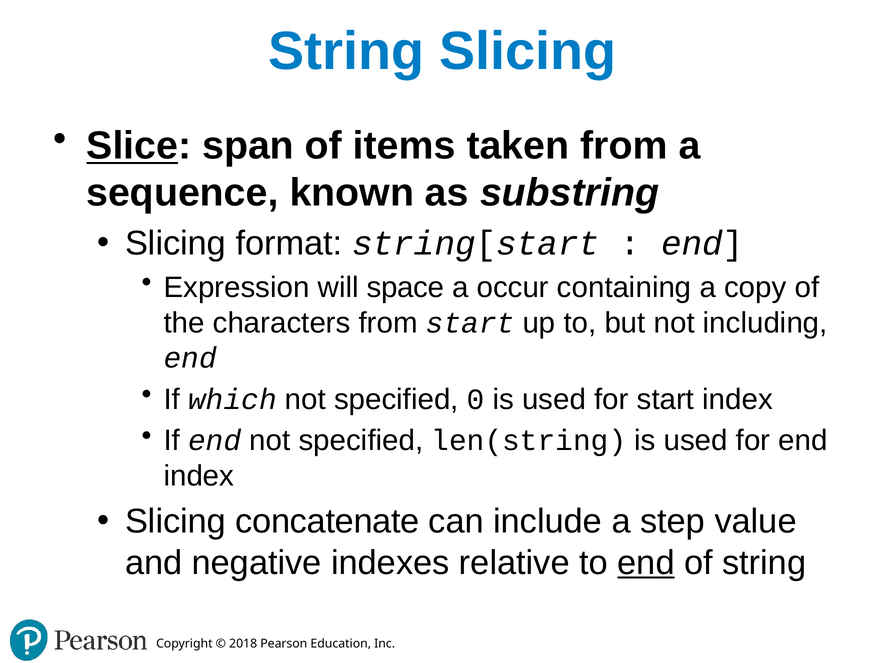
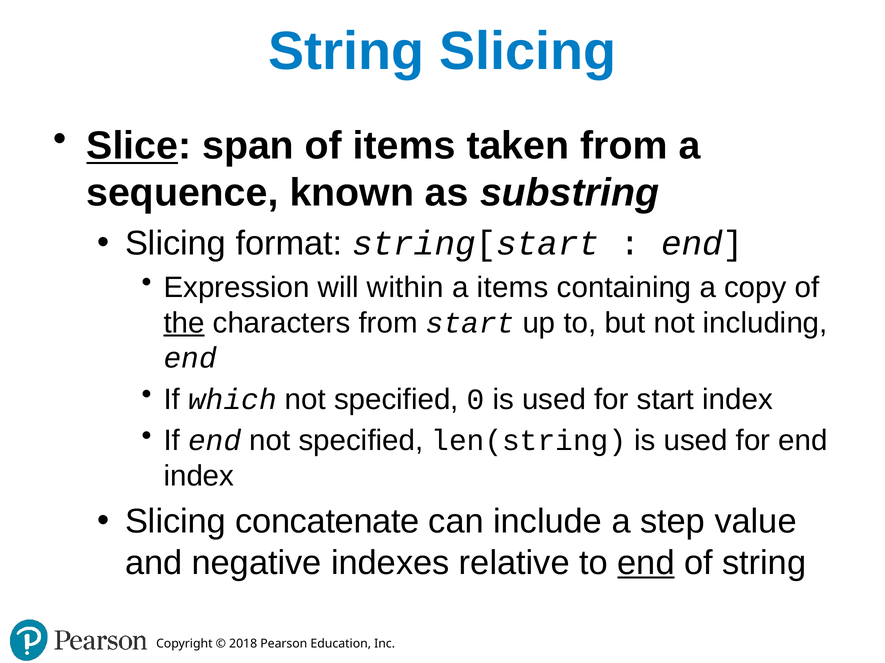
space: space -> within (405, 288)
a occur: occur -> items (513, 288)
the underline: none -> present (184, 323)
